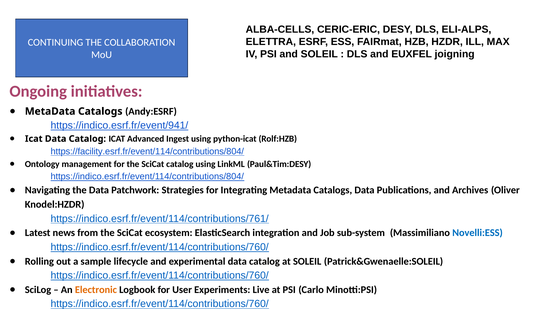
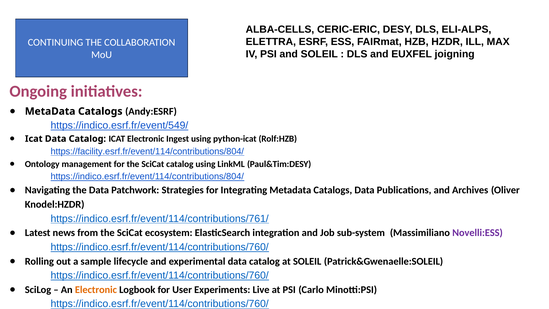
https://indico.esrf.fr/event/941/: https://indico.esrf.fr/event/941/ -> https://indico.esrf.fr/event/549/ (119, 125)
ICAT Advanced: Advanced -> Electronic (146, 139)
Novelli:ESS colour: blue -> purple (477, 233)
